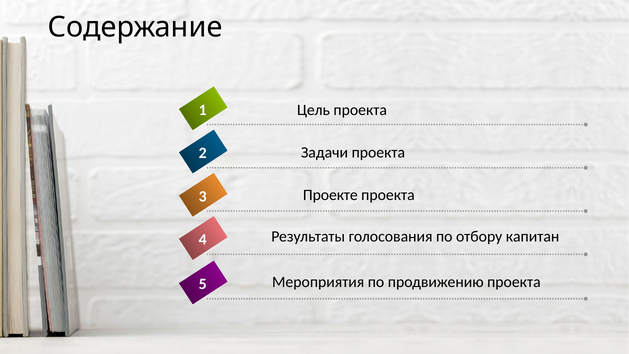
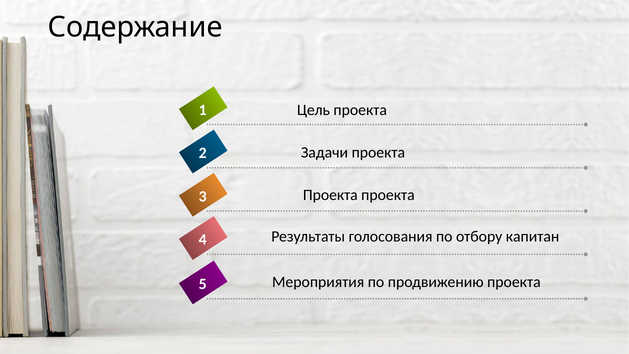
Проекте: Проекте -> Проекта (330, 195)
